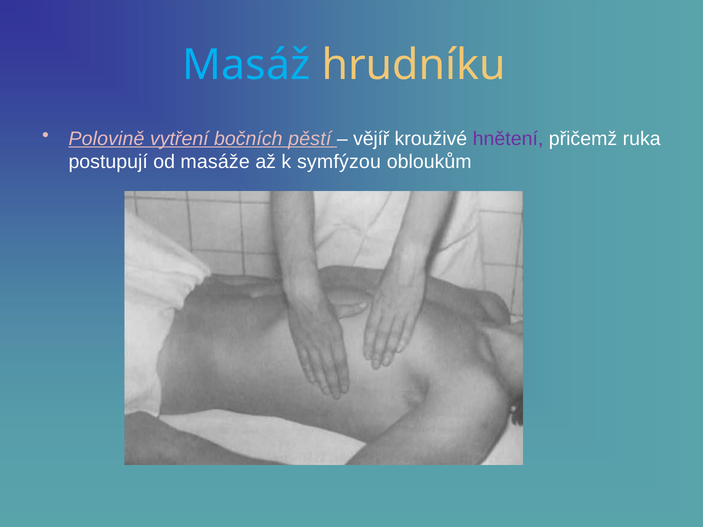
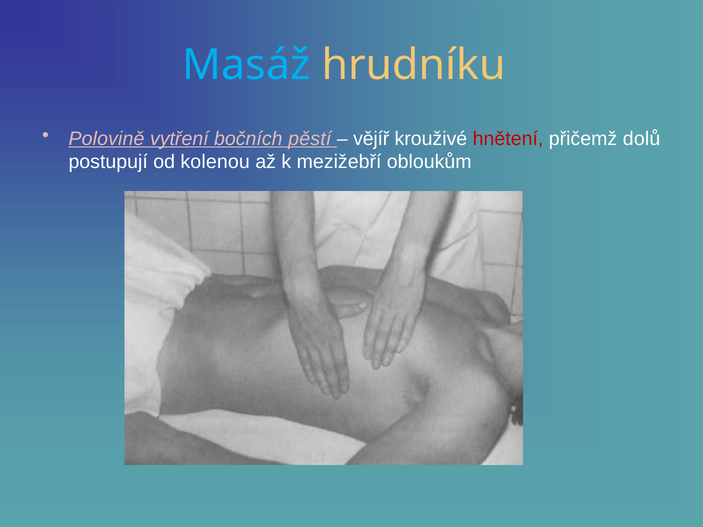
hnětení colour: purple -> red (508, 139)
ruka: ruka -> dolů (642, 139)
masáže: masáže -> kolenou (215, 162)
symfýzou: symfýzou -> mezižebří (339, 162)
